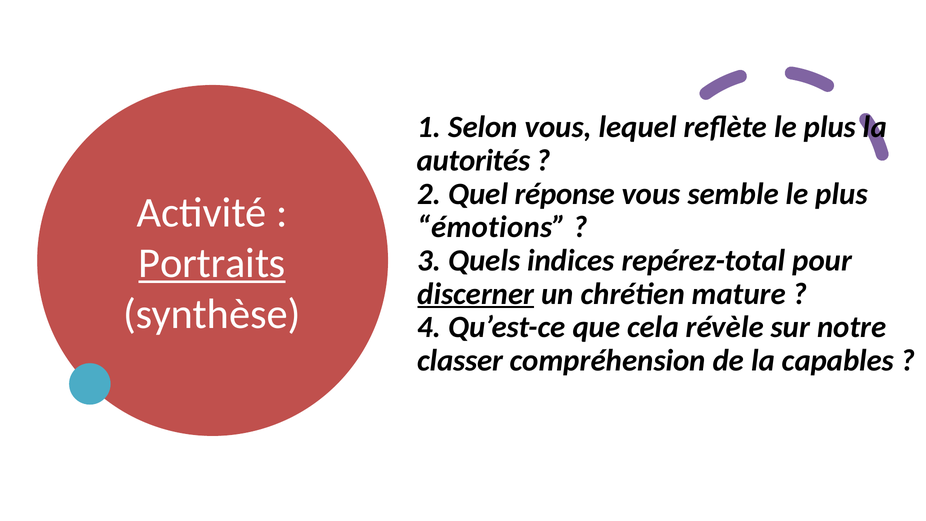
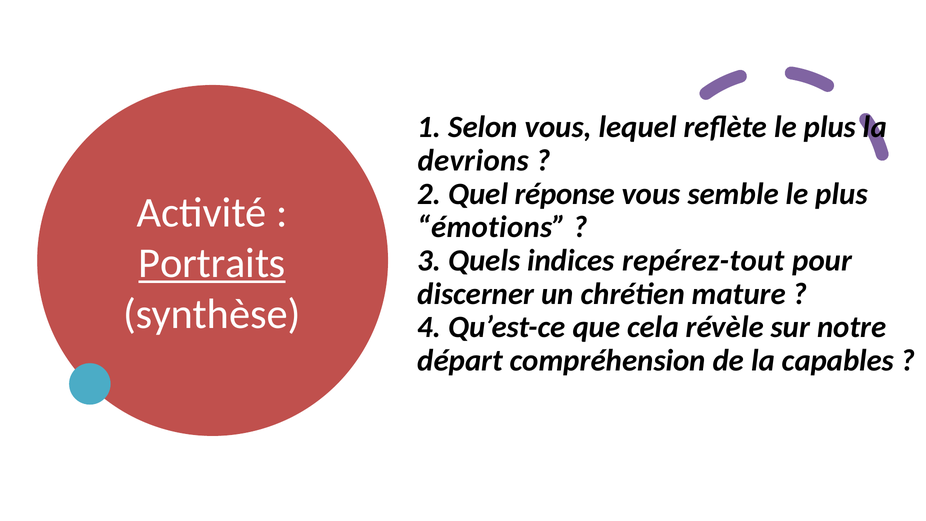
autorités: autorités -> devrions (473, 161)
repérez-total: repérez-total -> repérez-tout (703, 261)
discerner underline: present -> none (476, 294)
classer: classer -> départ (460, 360)
